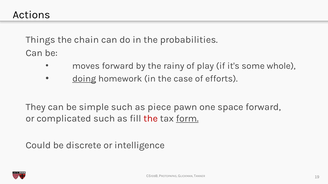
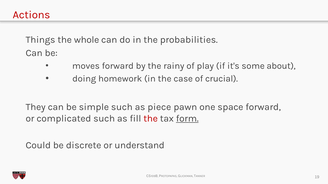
Actions colour: black -> red (31, 15)
chain: chain -> whole (87, 40)
whole: whole -> about (281, 66)
doing underline: present -> none (84, 79)
efforts: efforts -> crucial (222, 79)
intelligence: intelligence -> understand (140, 146)
